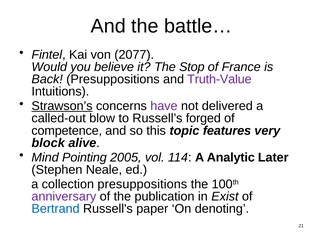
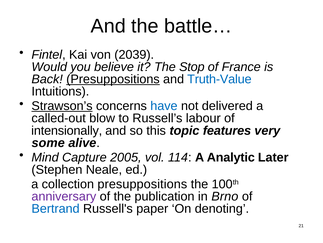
2077: 2077 -> 2039 (134, 55)
Presuppositions underline: none -> present (113, 79)
Truth-Value colour: purple -> blue (219, 79)
have colour: purple -> blue (164, 106)
forged: forged -> labour (203, 118)
competence: competence -> intensionally (67, 130)
block: block -> some (48, 142)
Pointing: Pointing -> Capture (84, 157)
Exist: Exist -> Brno (225, 196)
